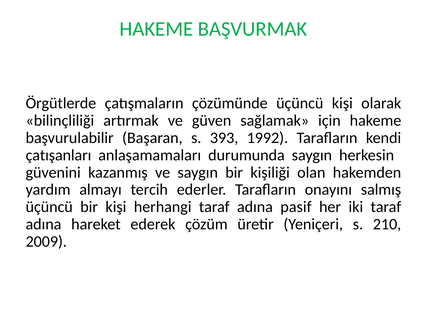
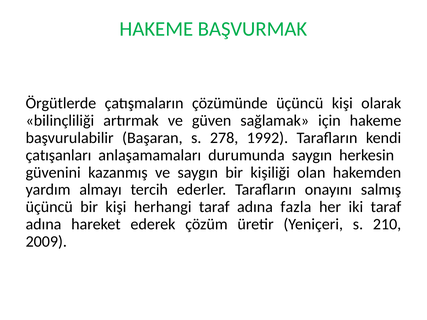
393: 393 -> 278 (224, 138)
pasif: pasif -> fazla (296, 207)
